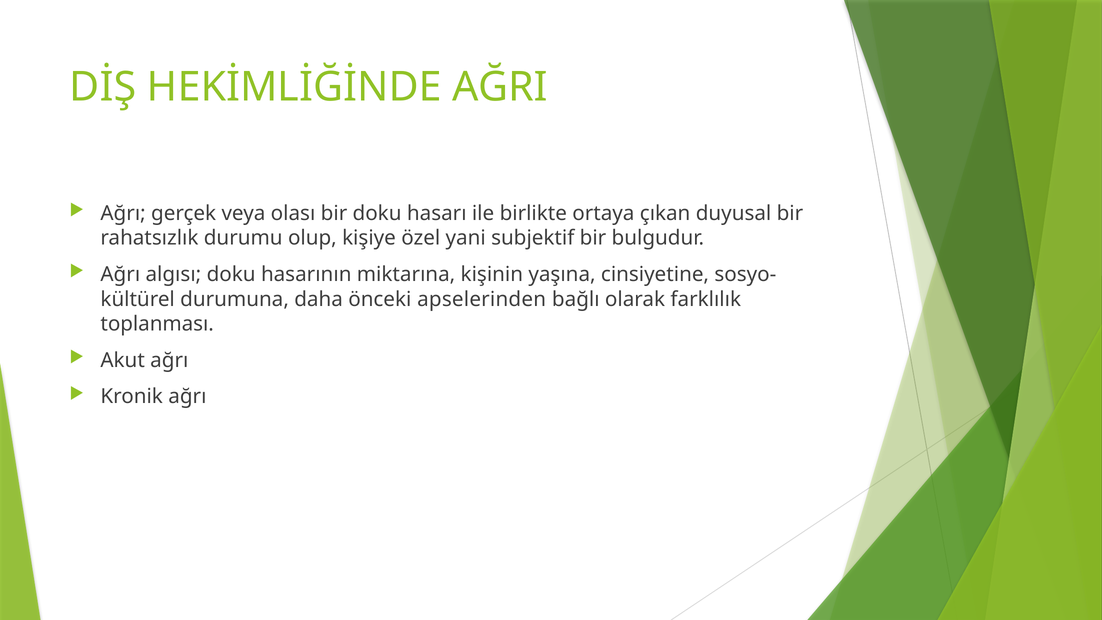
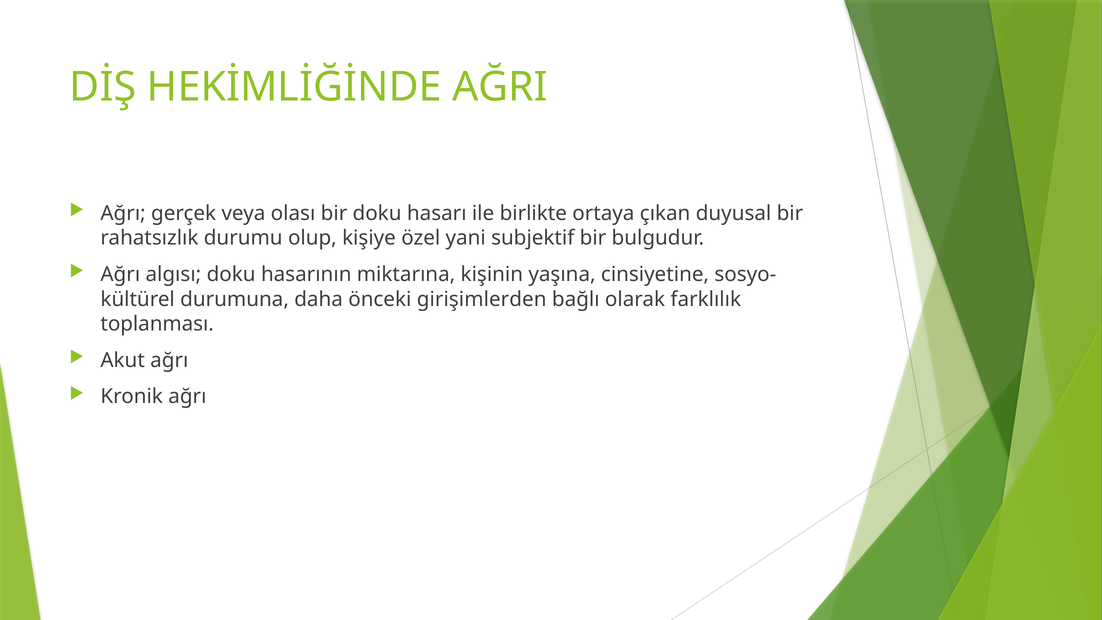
apselerinden: apselerinden -> girişimlerden (482, 299)
